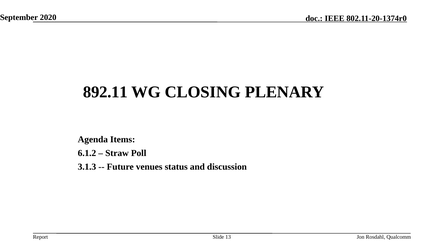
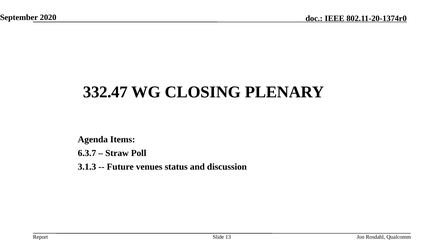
892.11: 892.11 -> 332.47 (105, 92)
6.1.2: 6.1.2 -> 6.3.7 (87, 153)
